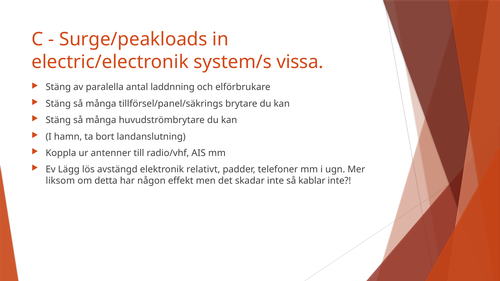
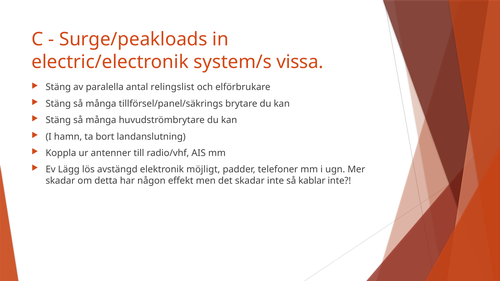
laddnning: laddnning -> relingslist (172, 87)
relativt: relativt -> möjligt (203, 170)
liksom: liksom -> skadar (60, 181)
